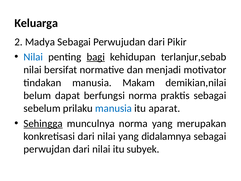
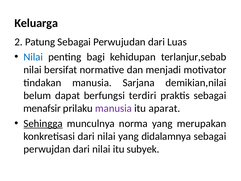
Madya: Madya -> Patung (40, 42)
Pikir: Pikir -> Luas (177, 42)
bagi underline: present -> none (96, 57)
Makam: Makam -> Sarjana (139, 83)
berfungsi norma: norma -> terdiri (143, 95)
sebelum: sebelum -> menafsir (42, 108)
manusia colour: blue -> purple (114, 108)
